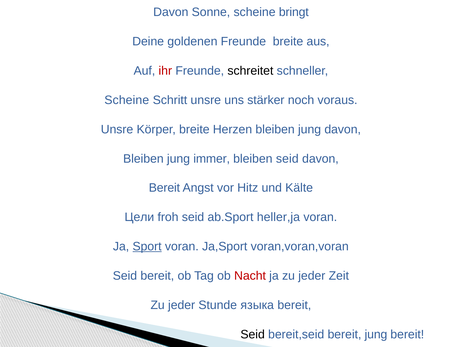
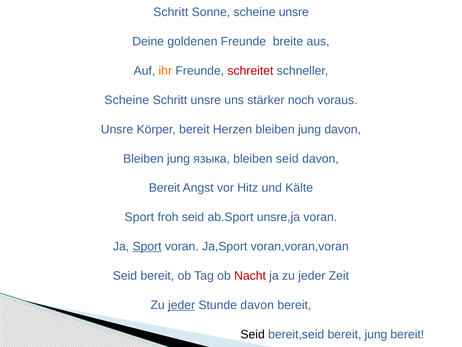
Davon: Davon -> Schritt (171, 12)
scheine bringt: bringt -> unsre (294, 12)
ihr colour: red -> orange (165, 71)
schreitet colour: black -> red (250, 71)
Körper breite: breite -> bereit (194, 129)
immer: immer -> языка (212, 158)
Цели: Цели -> Sport (139, 217)
heller,ja: heller,ja -> unsre,ja (278, 217)
jeder underline: none -> present (182, 305)
Stunde языка: языка -> davon (257, 305)
